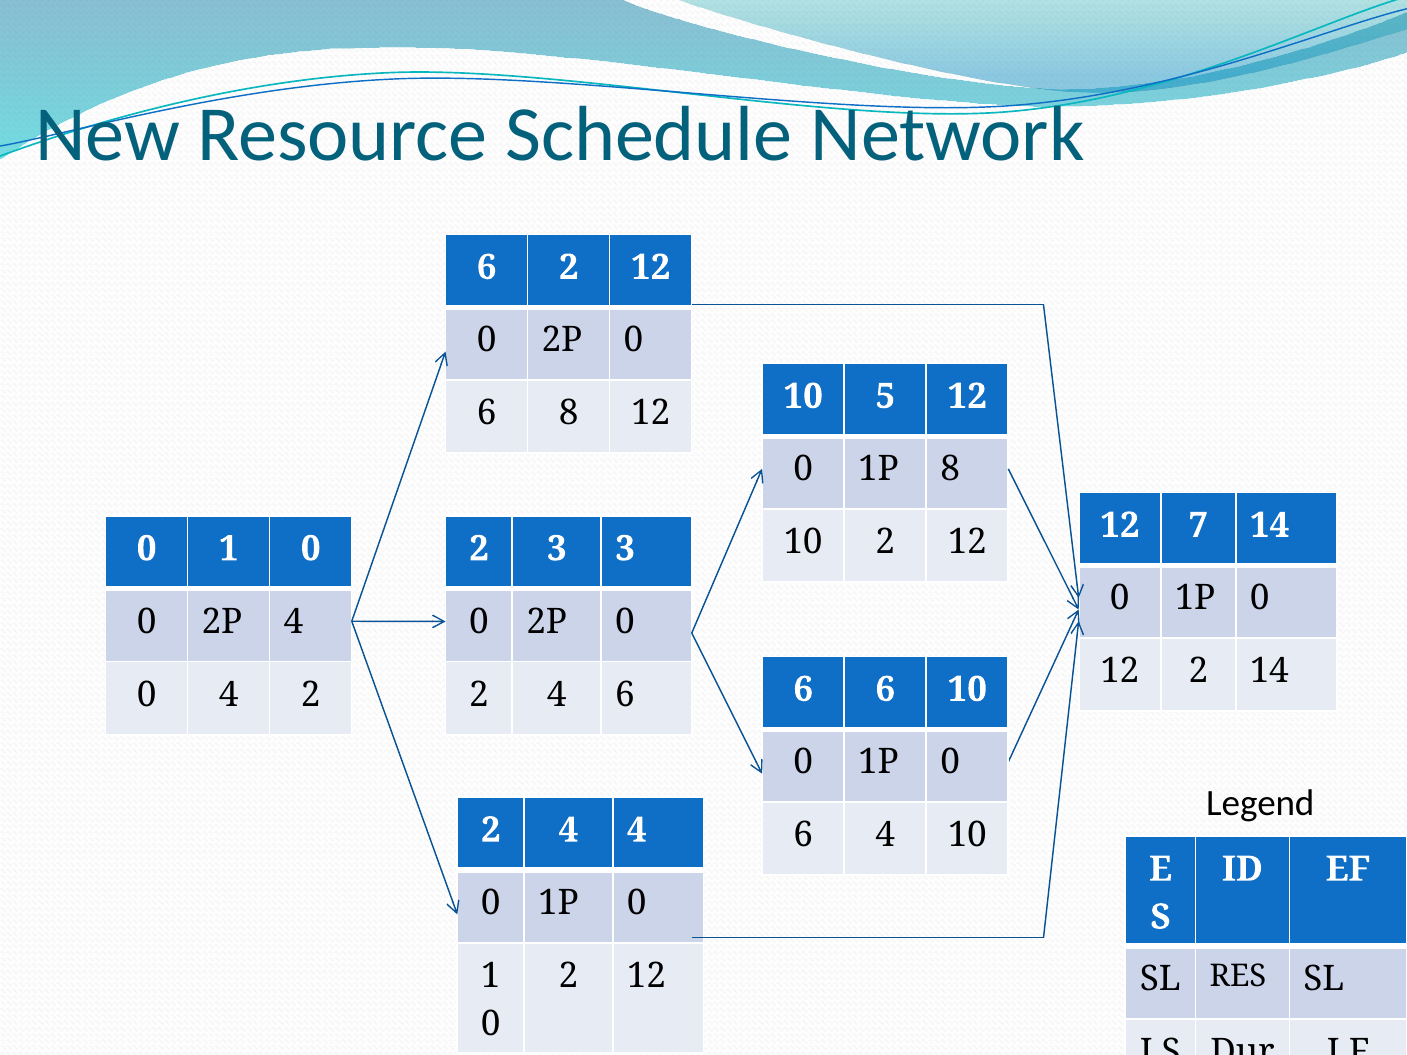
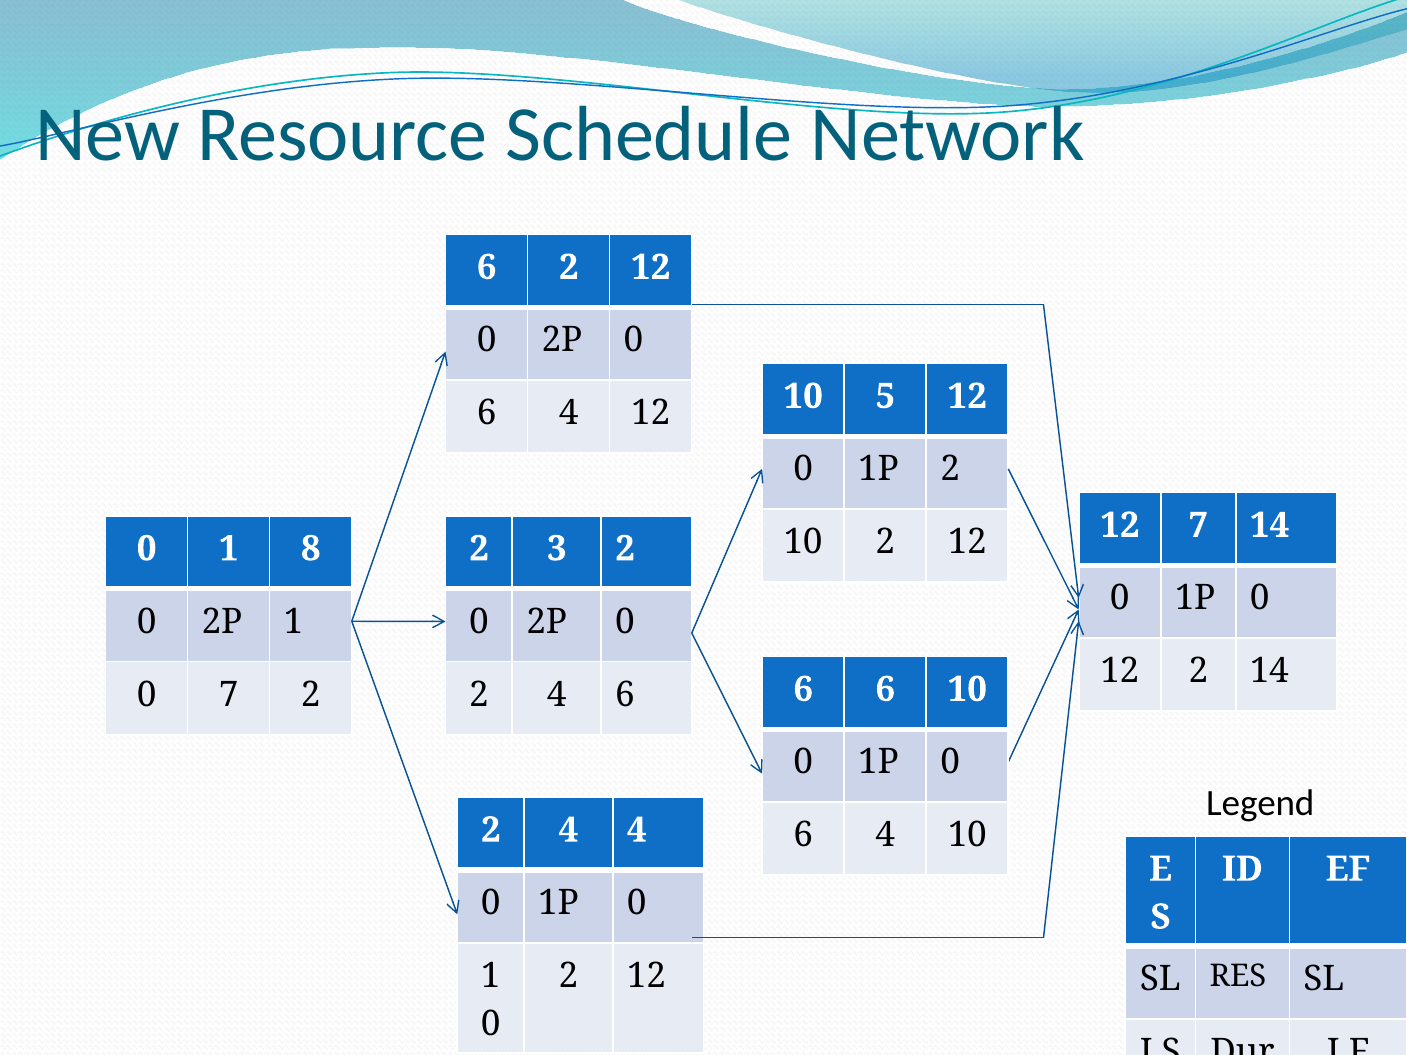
8: 8 -> 4 (569, 413)
1P 8: 8 -> 2 (950, 469)
0: 0 -> 8 (311, 549)
3 3: 3 -> 2 (625, 549)
2P 4: 4 -> 1 (294, 622)
0 4: 4 -> 7 (229, 695)
